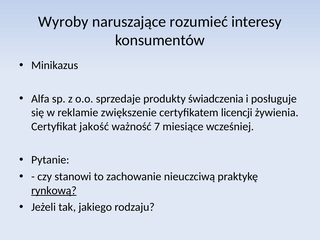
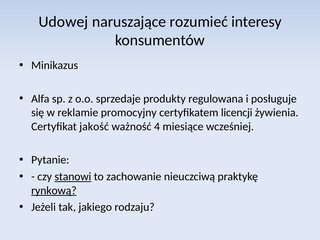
Wyroby: Wyroby -> Udowej (63, 22)
świadczenia: świadczenia -> regulowana (216, 99)
zwiększenie: zwiększenie -> promocyjny (129, 113)
7: 7 -> 4 (157, 126)
stanowi underline: none -> present (73, 177)
